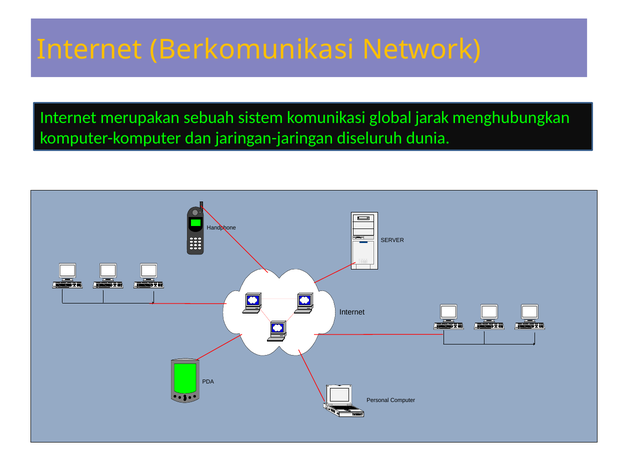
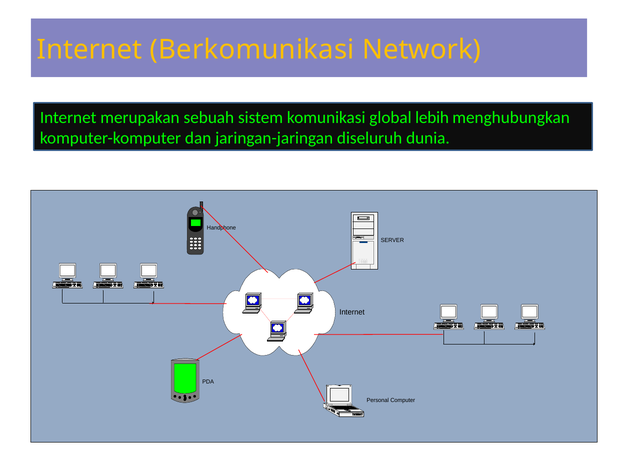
jarak: jarak -> lebih (432, 118)
